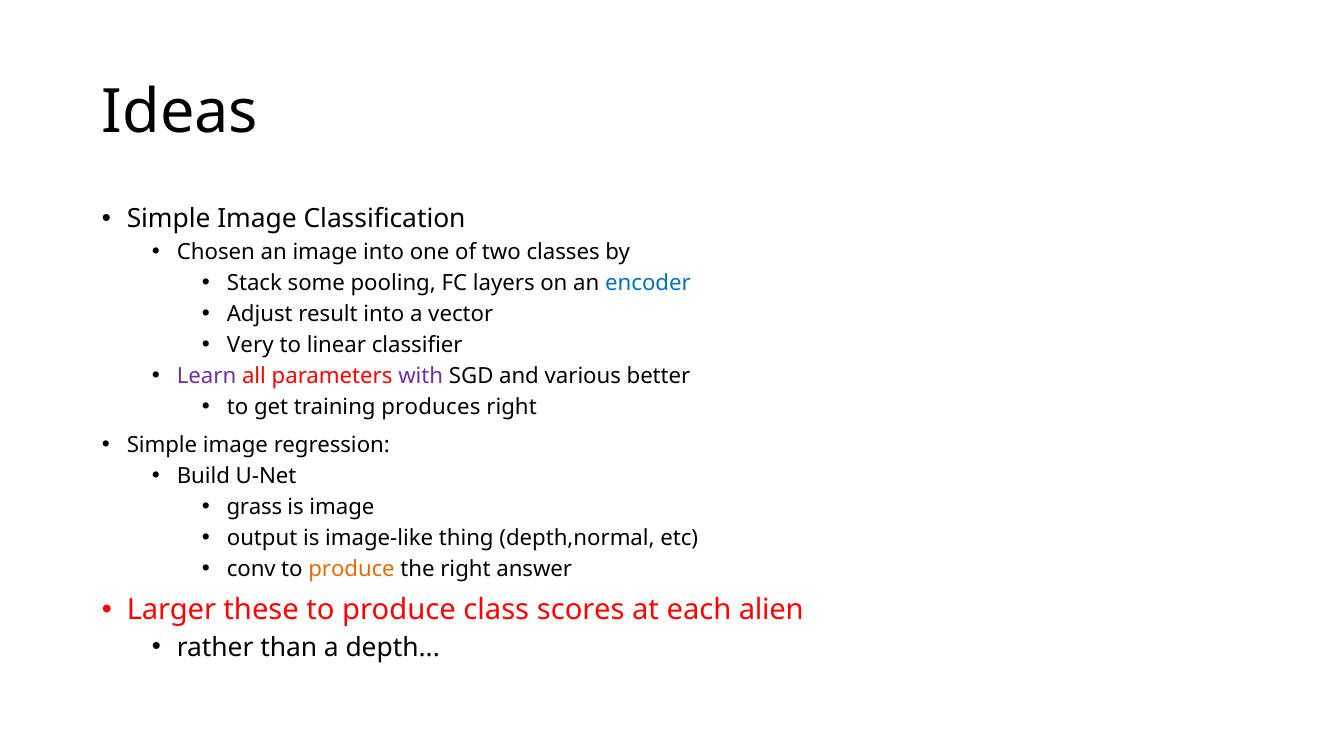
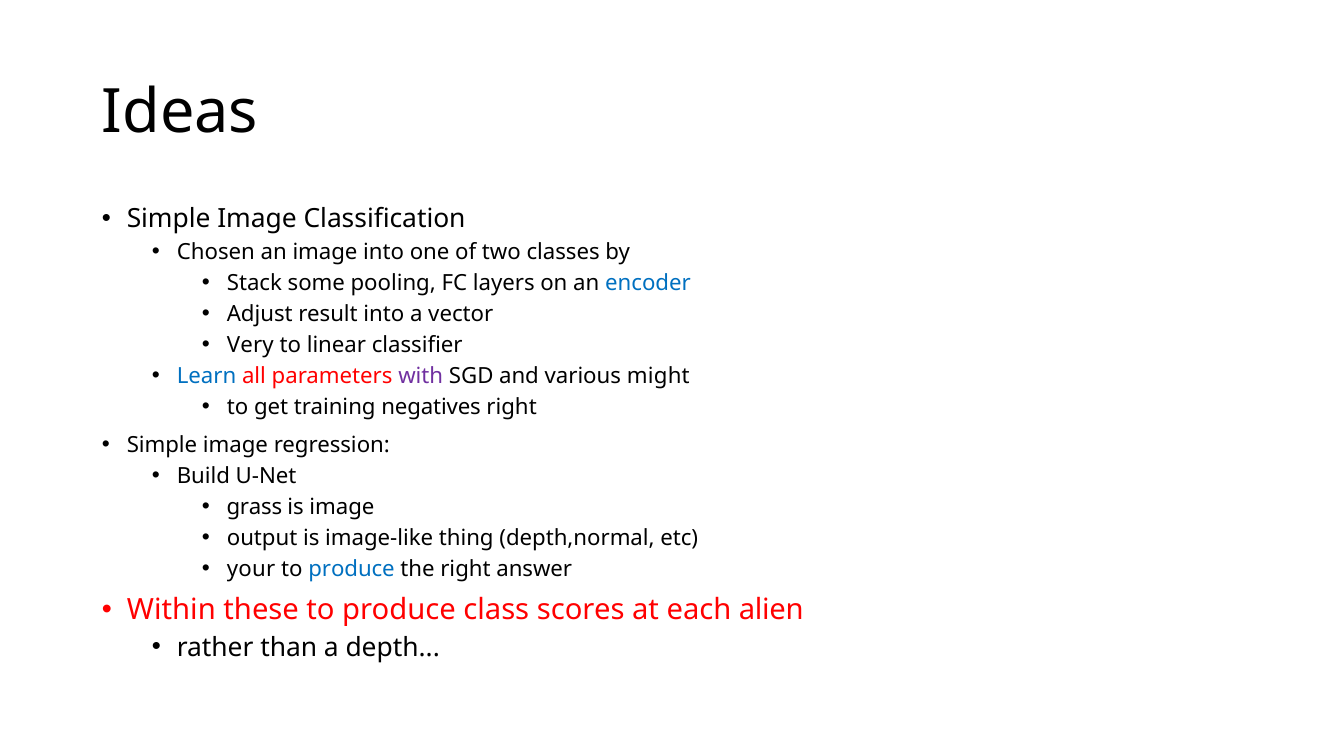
Learn colour: purple -> blue (207, 376)
better: better -> might (658, 376)
produces: produces -> negatives (431, 407)
conv: conv -> your (251, 569)
produce colour: orange -> blue (352, 569)
Larger: Larger -> Within (171, 610)
